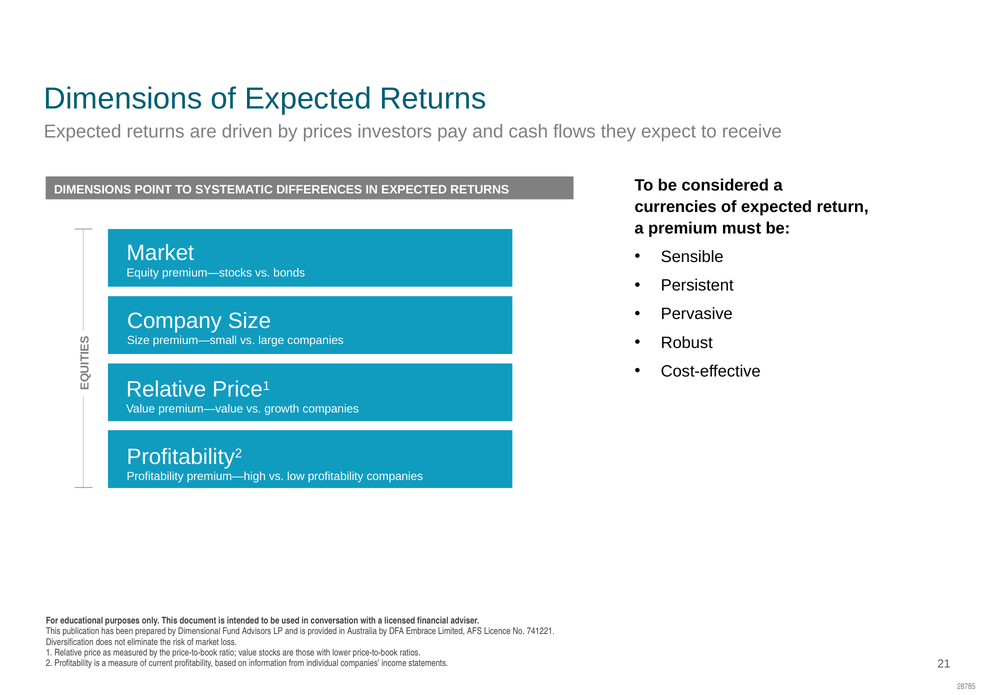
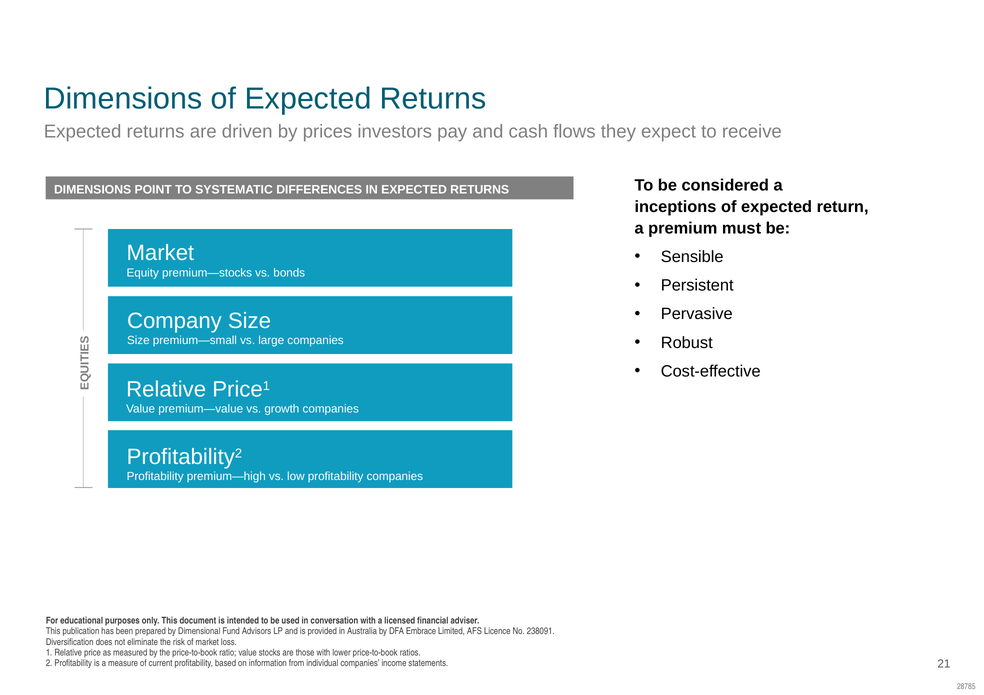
currencies: currencies -> inceptions (676, 207)
741221: 741221 -> 238091 (541, 632)
